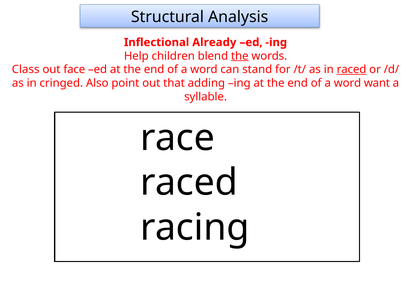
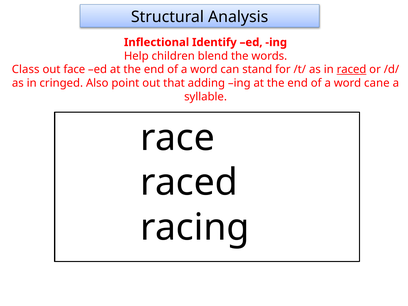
Already: Already -> Identify (214, 42)
the underline: present -> none (240, 56)
want: want -> cane (377, 83)
